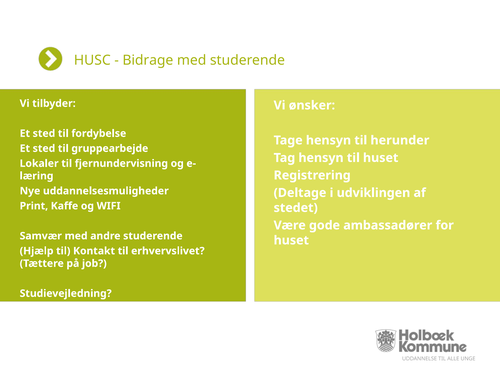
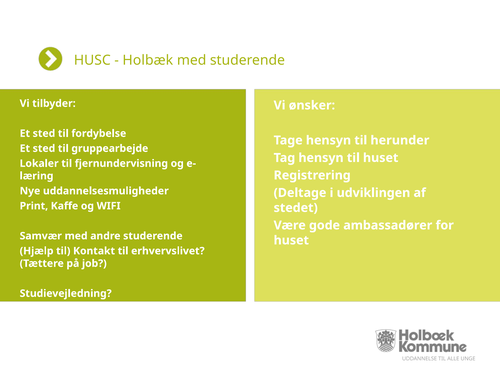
Bidrage: Bidrage -> Holbæk (148, 60)
